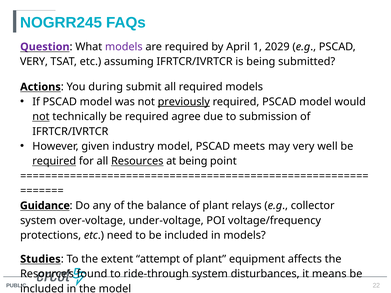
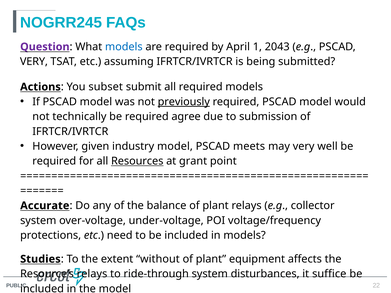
models colour: purple -> blue (124, 47)
2029: 2029 -> 2043 (277, 47)
during: during -> subset (106, 87)
not underline: present -> none (41, 117)
required underline: present -> none (54, 161)
at being: being -> grant (193, 161)
Guidance: Guidance -> Accurate (45, 206)
attempt: attempt -> without (158, 259)
Resource’s found: found -> relays (92, 274)
means: means -> suffice (329, 274)
